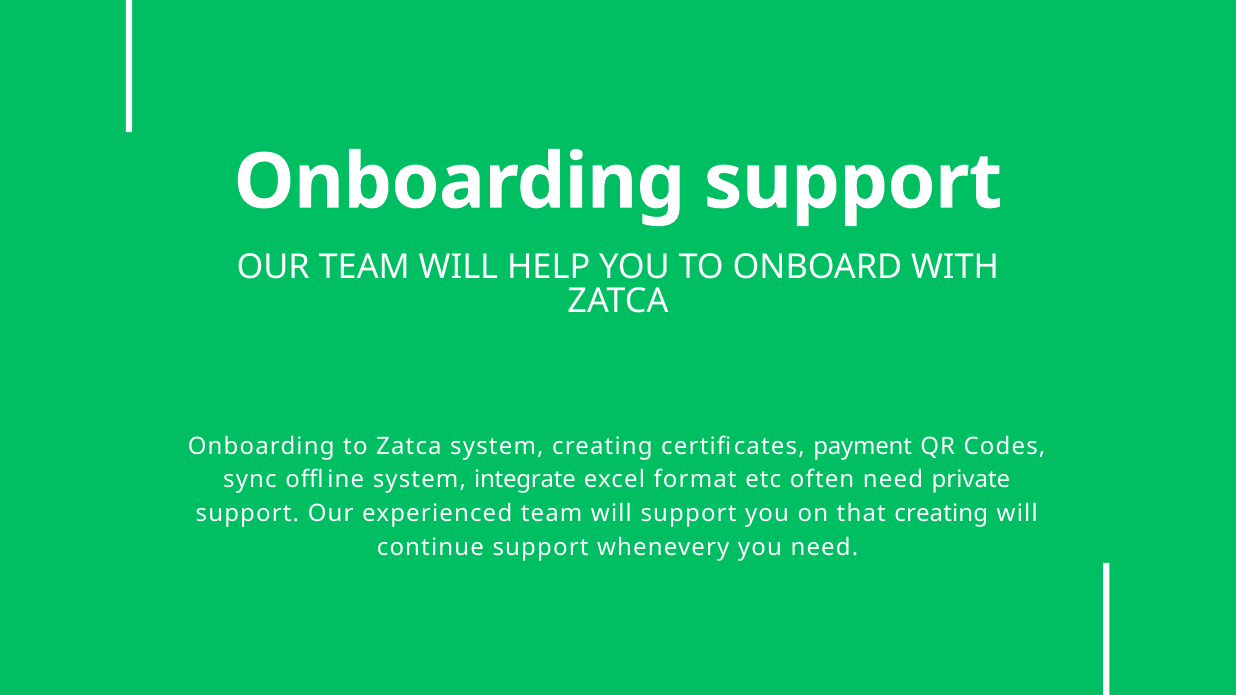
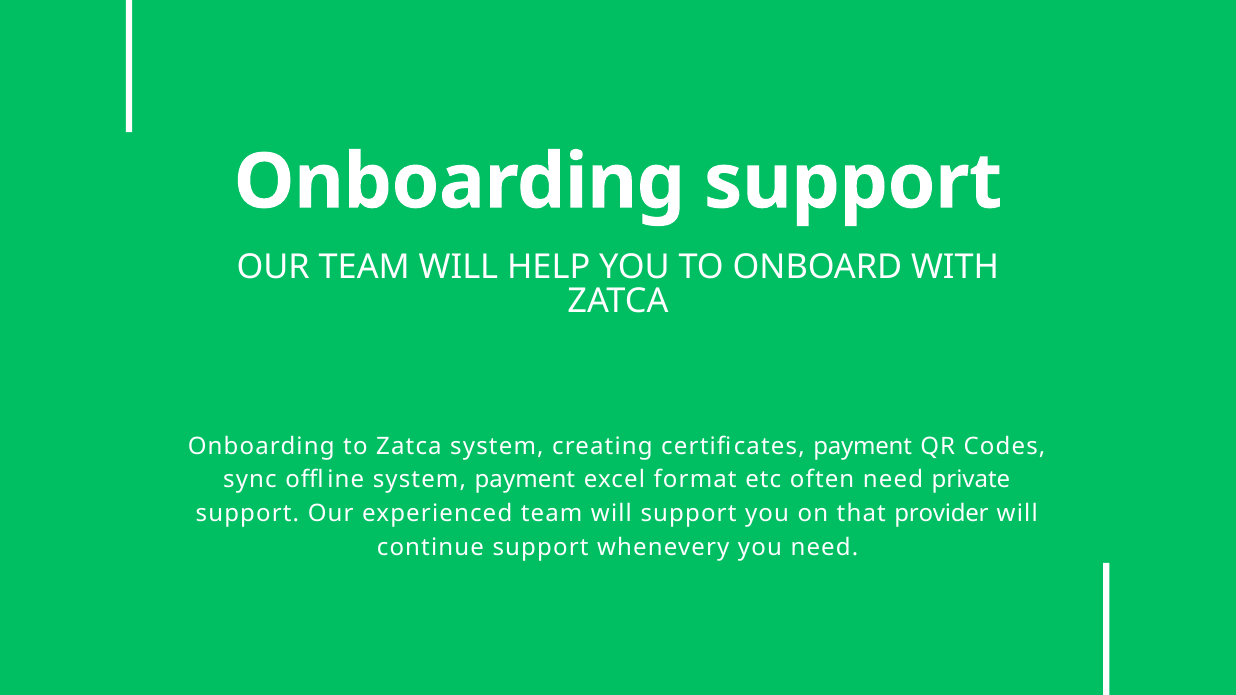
system integrate: integrate -> payment (525, 480)
that creating: creating -> provider (941, 514)
